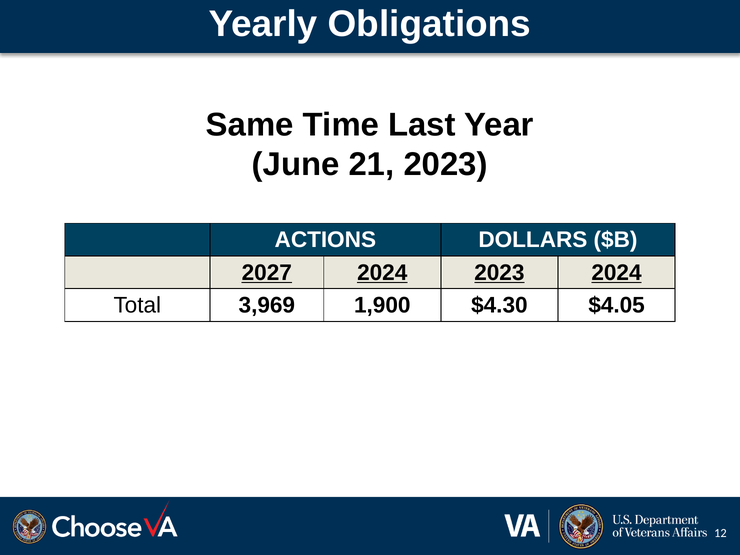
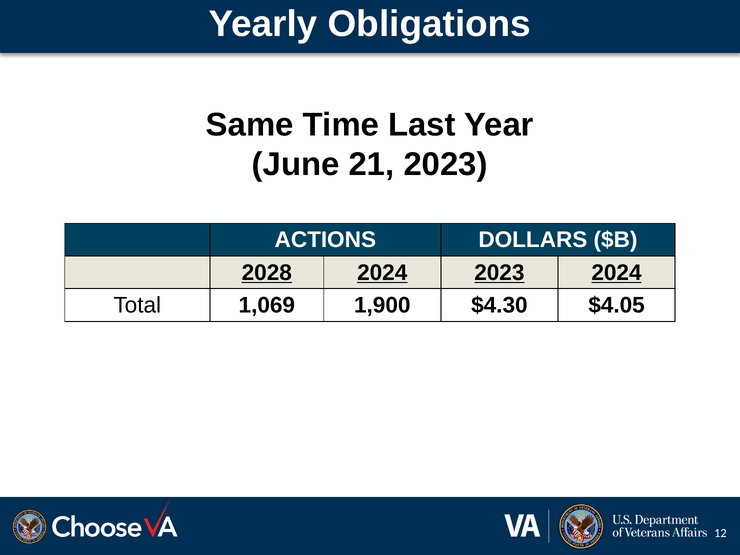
2027: 2027 -> 2028 (267, 273)
3,969: 3,969 -> 1,069 (267, 305)
